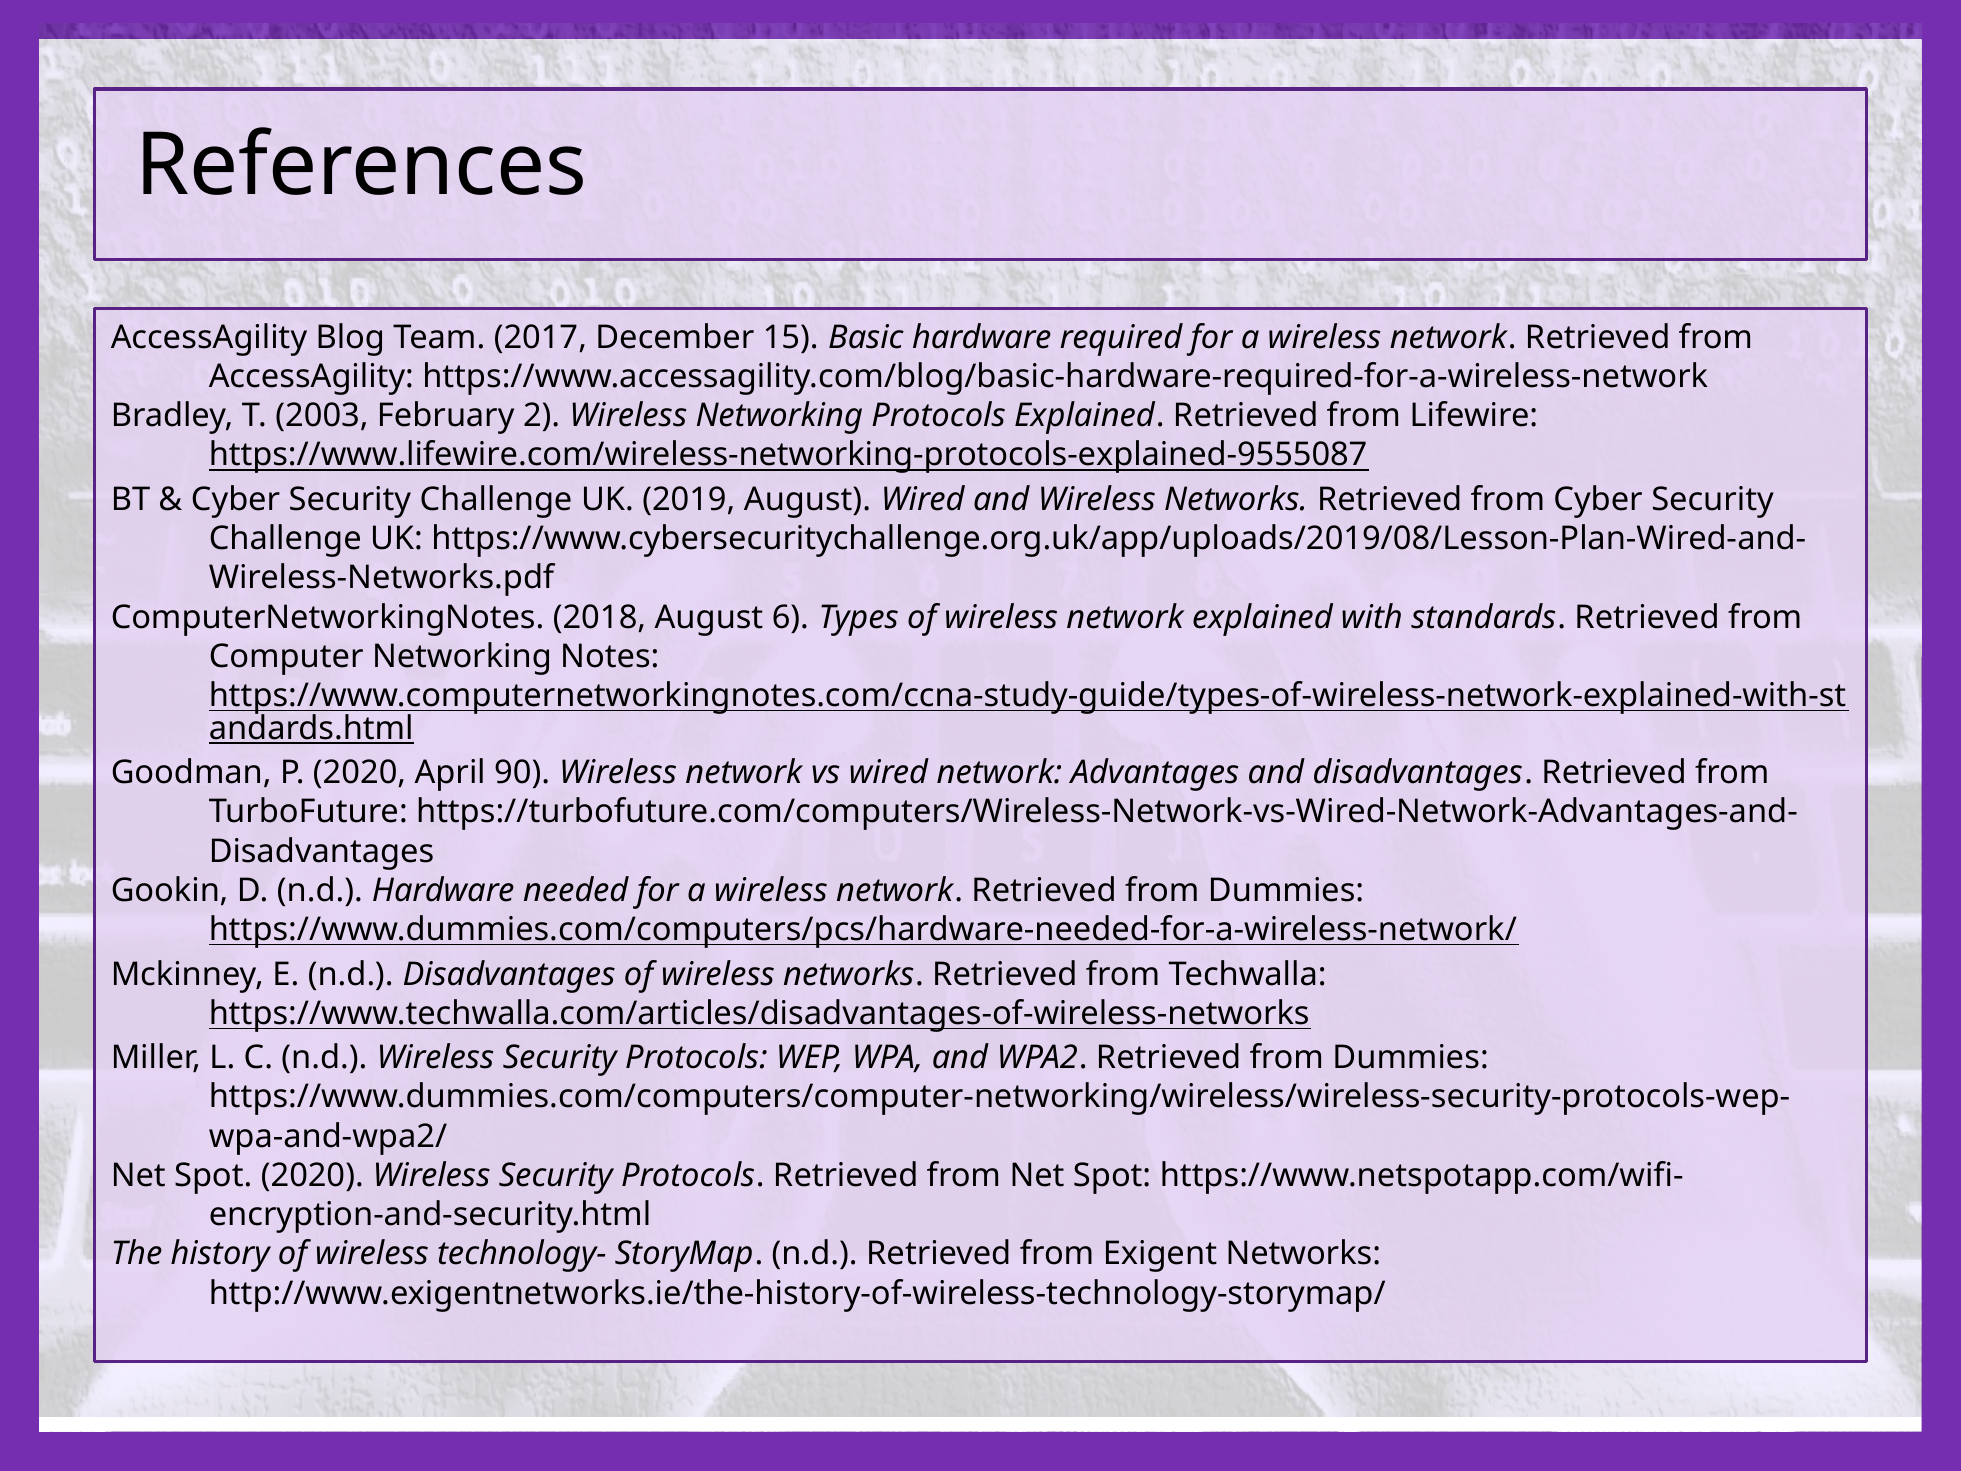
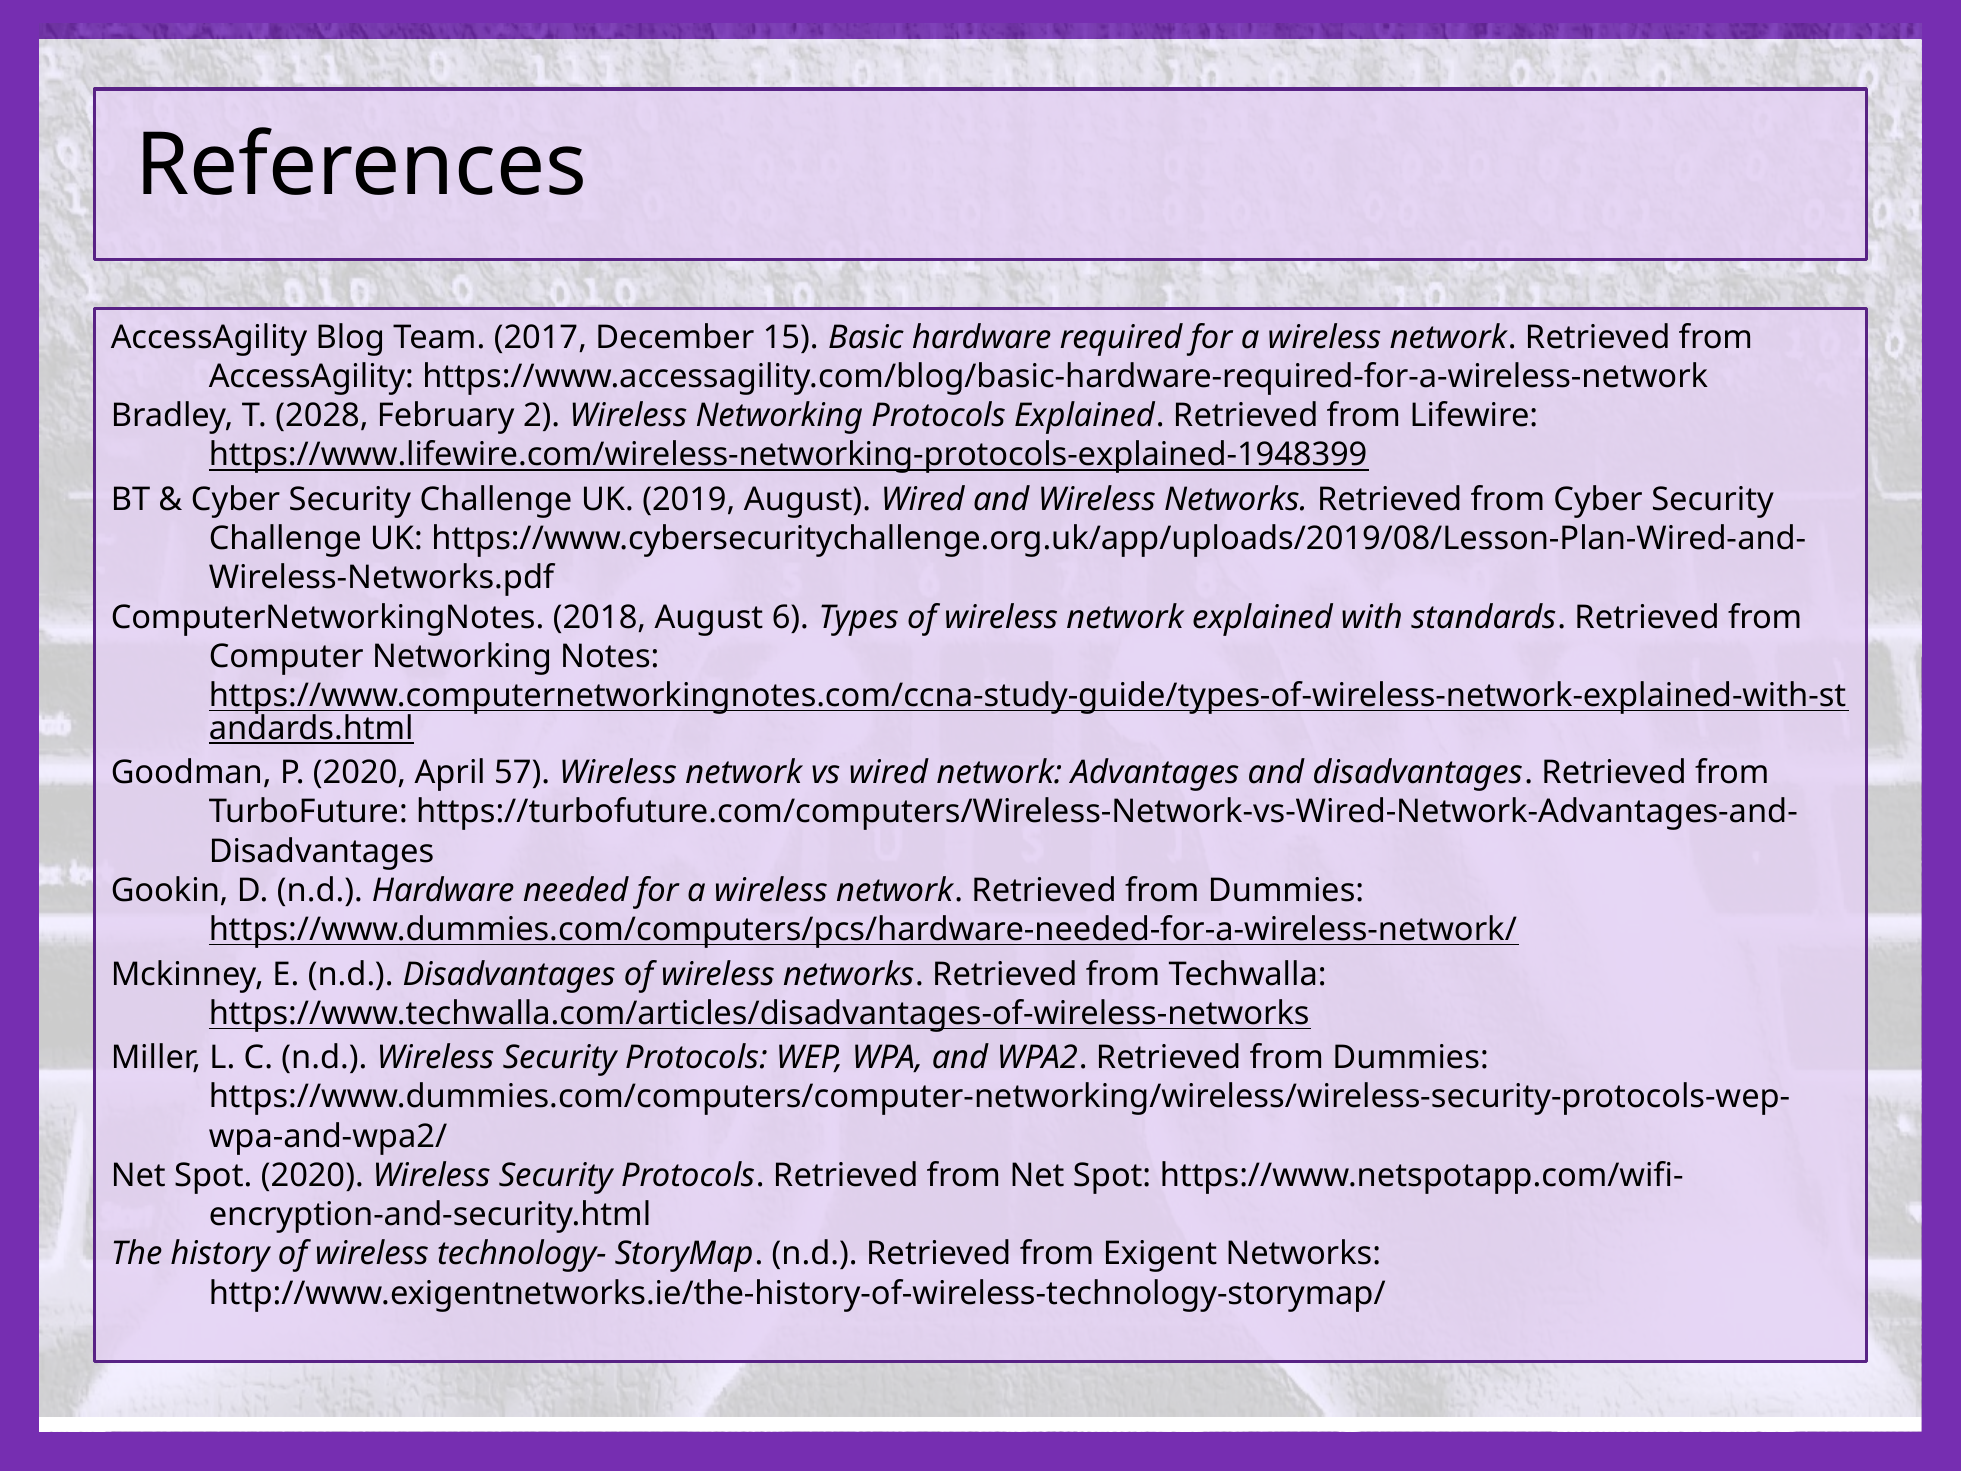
2003: 2003 -> 2028 (322, 416)
https://www.lifewire.com/wireless-networking-protocols-explained-9555087: https://www.lifewire.com/wireless-networking-protocols-explained-9555087 -> https://www.lifewire.com/wireless-networking-protocols-explained-1948399 (788, 455)
90: 90 -> 57 (522, 773)
